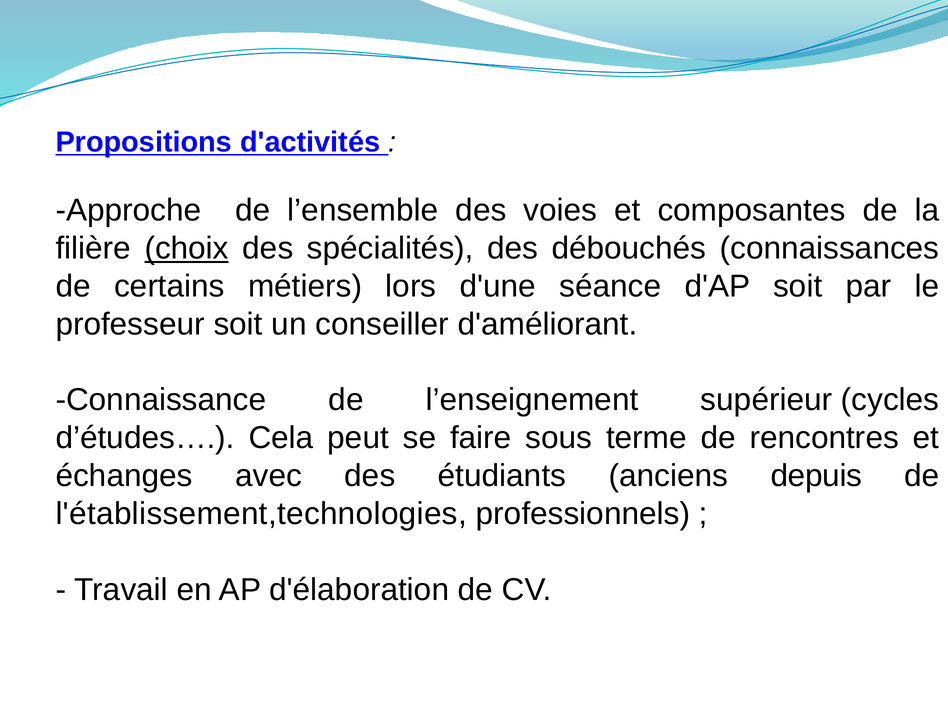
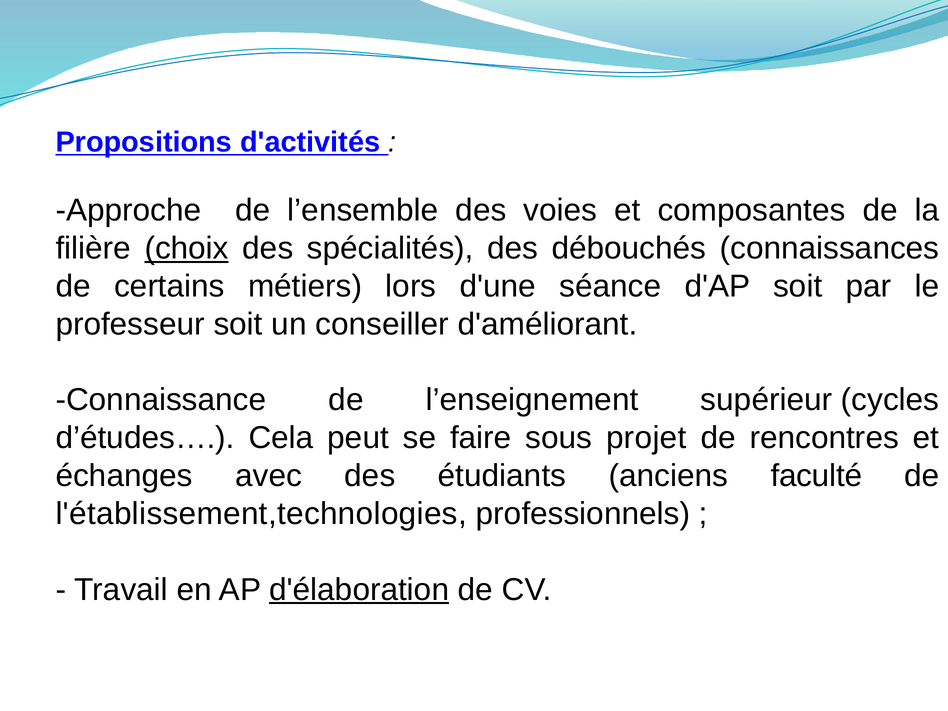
terme: terme -> projet (646, 438)
depuis: depuis -> faculté (816, 476)
d'élaboration underline: none -> present (359, 590)
